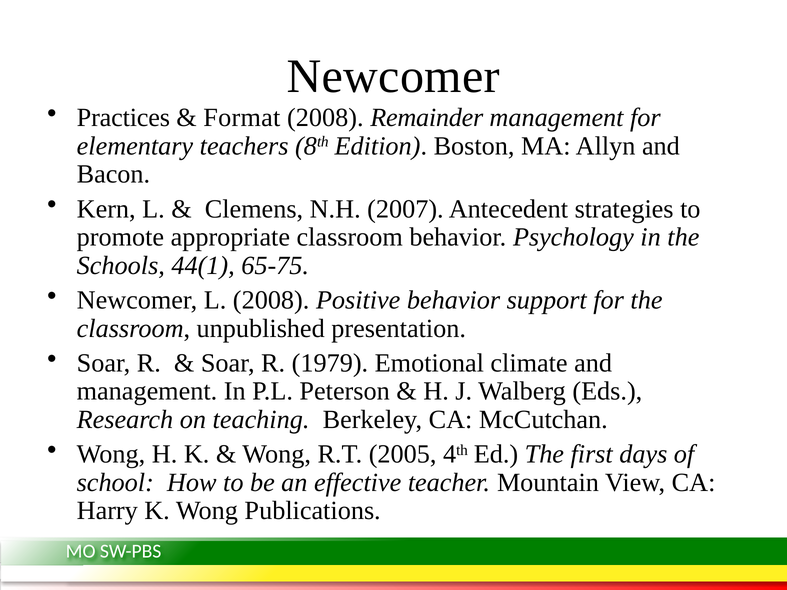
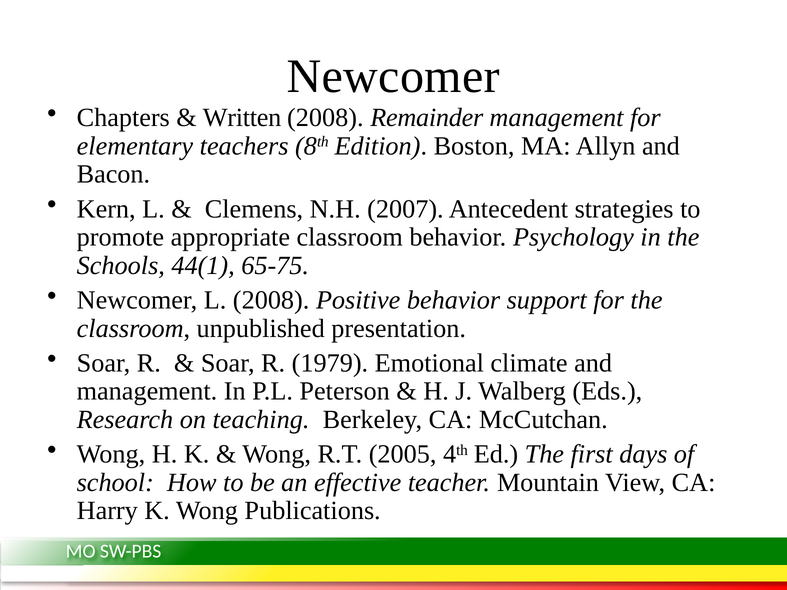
Practices: Practices -> Chapters (123, 118)
Format: Format -> Written (242, 118)
